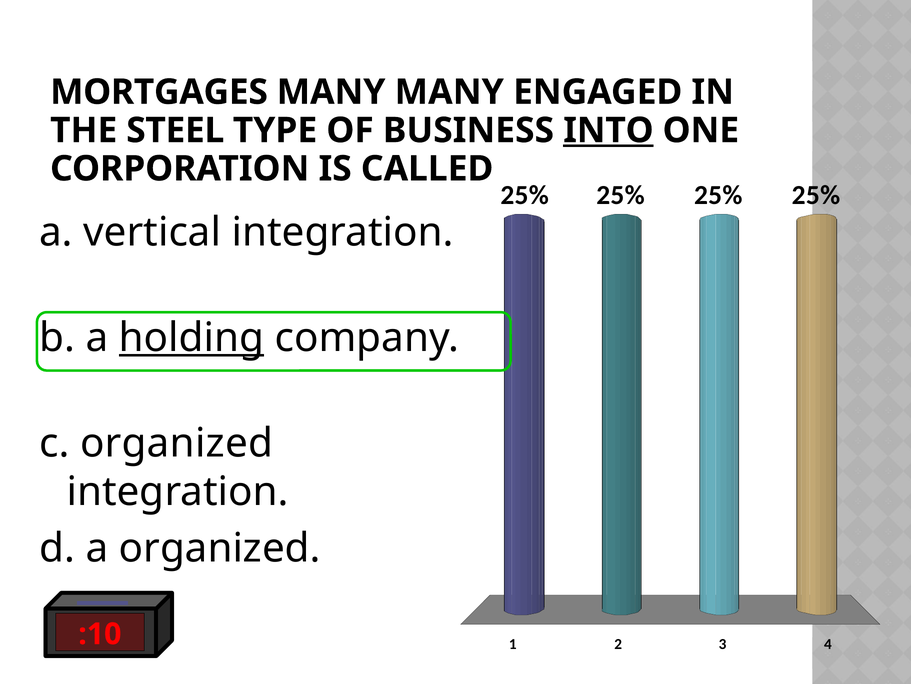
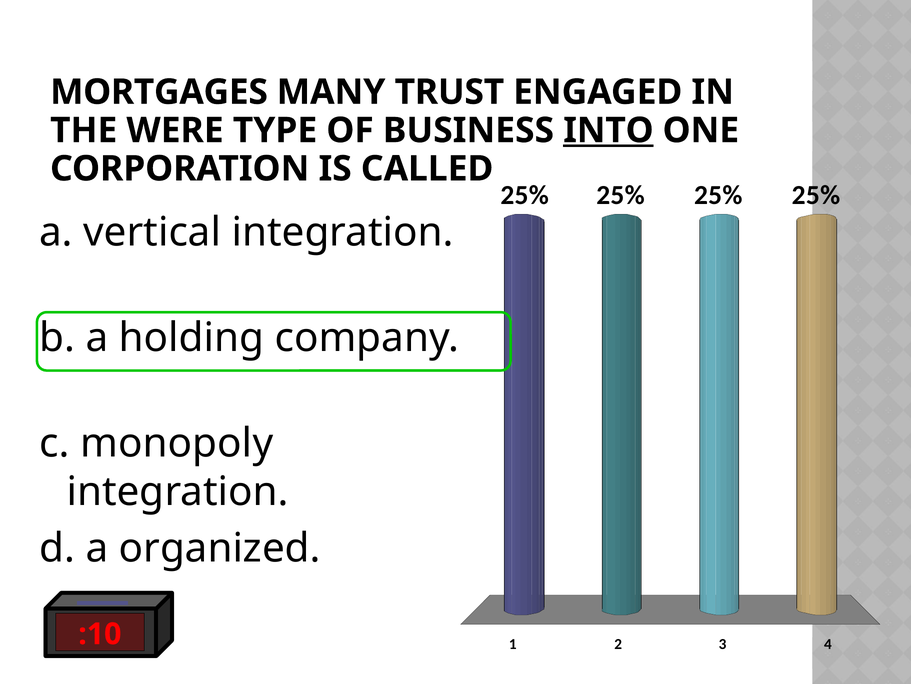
MANY MANY: MANY -> TRUST (449, 92)
STEEL: STEEL -> WERE (175, 130)
holding underline: present -> none (191, 337)
c organized: organized -> monopoly (177, 443)
